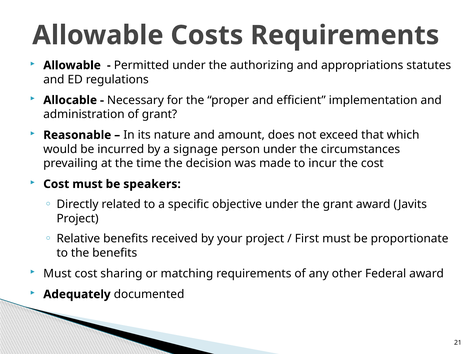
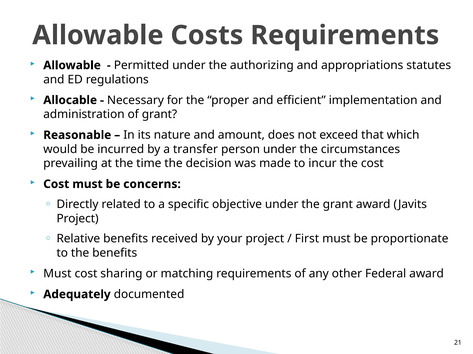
signage: signage -> transfer (195, 150)
speakers: speakers -> concerns (152, 184)
